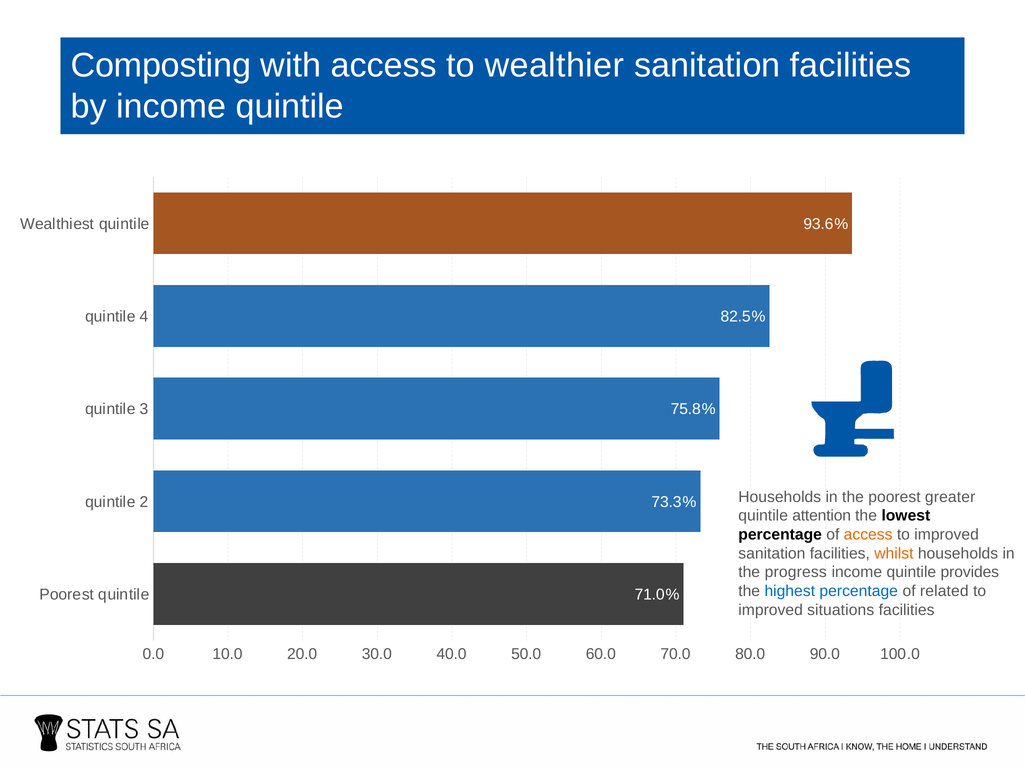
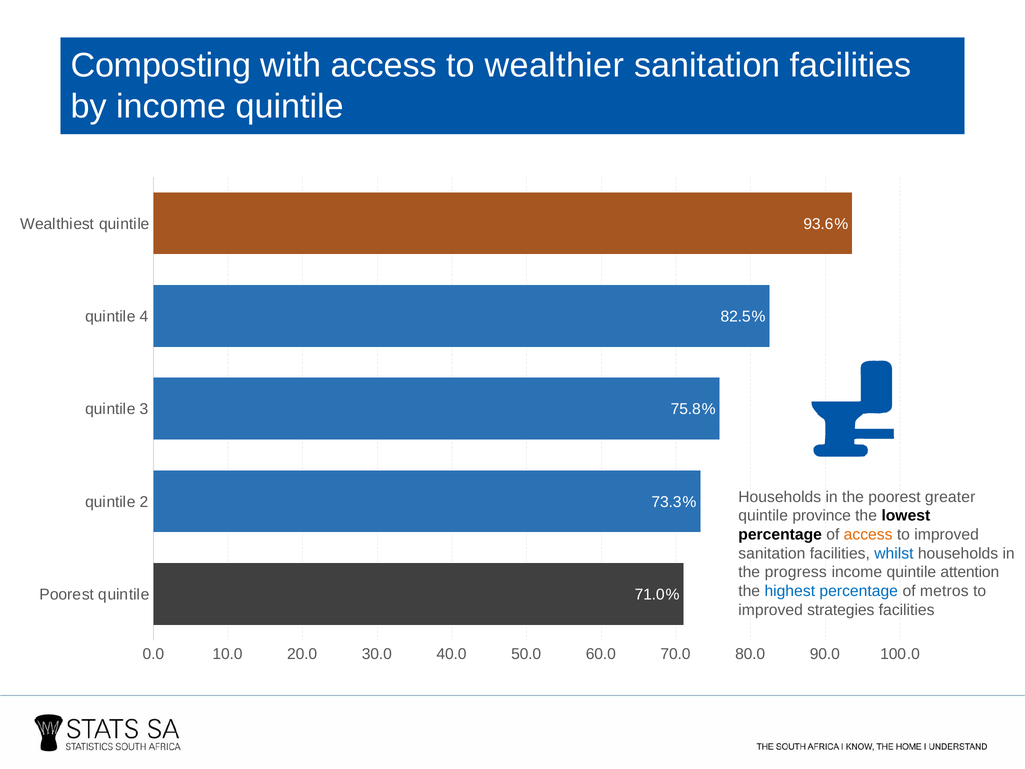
attention: attention -> province (822, 516)
whilst colour: orange -> blue (894, 553)
provides: provides -> attention (970, 572)
related: related -> metros (944, 591)
situations: situations -> strategies (841, 610)
